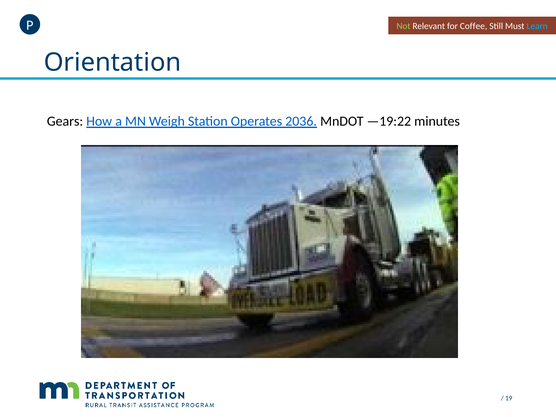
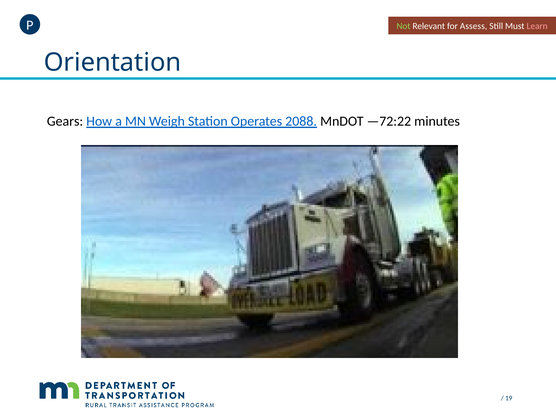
Coffee: Coffee -> Assess (474, 26)
Learn colour: light blue -> pink (537, 26)
2036: 2036 -> 2088 (301, 121)
—19:22: —19:22 -> —72:22 (389, 121)
